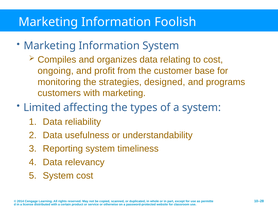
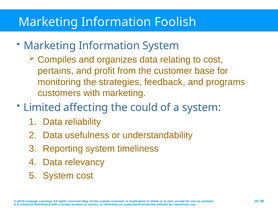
ongoing: ongoing -> pertains (56, 71)
designed: designed -> feedback (165, 82)
types: types -> could (144, 107)
